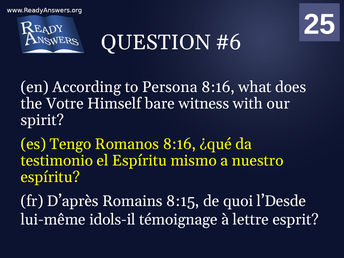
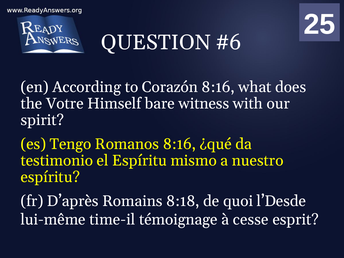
Persona: Persona -> Corazón (170, 87)
8:15: 8:15 -> 8:18 (183, 201)
idols-il: idols-il -> time-il (112, 220)
lettre: lettre -> cesse (251, 220)
